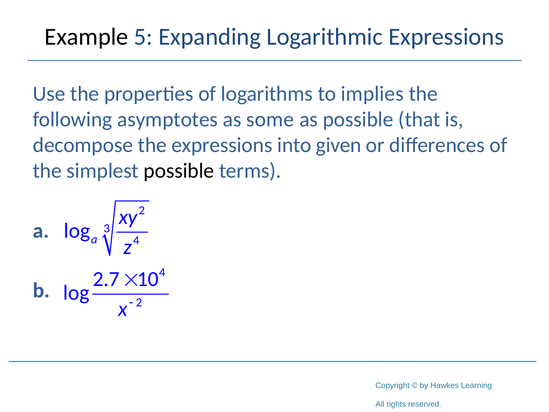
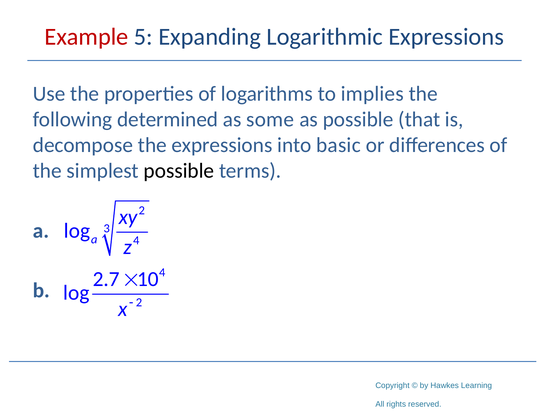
Example colour: black -> red (87, 37)
asymptotes: asymptotes -> determined (168, 120)
given: given -> basic (338, 145)
